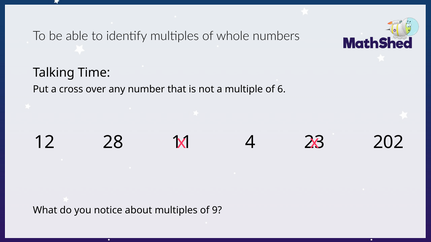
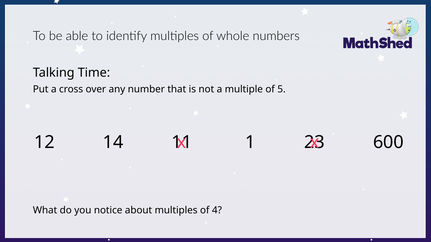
6: 6 -> 5 (282, 89)
28: 28 -> 14 (113, 143)
4: 4 -> 1 (250, 143)
202: 202 -> 600 (388, 143)
9: 9 -> 4 (217, 211)
